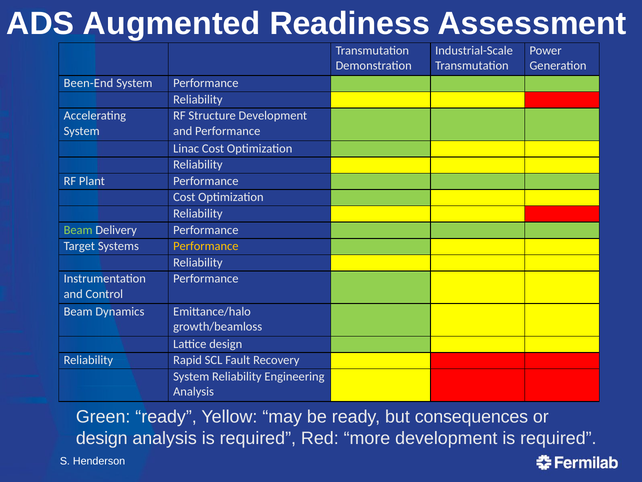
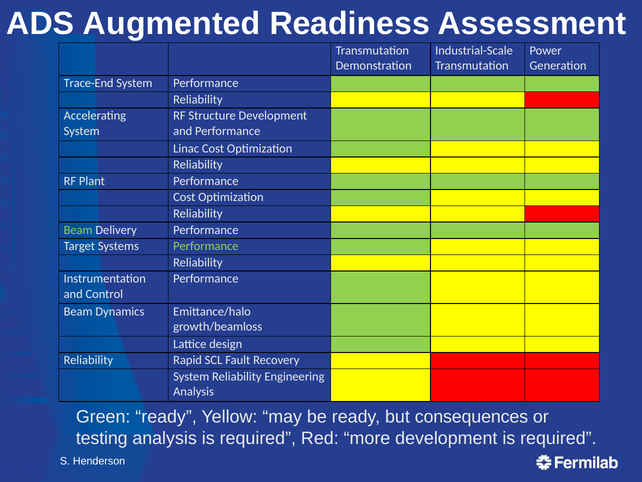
Been-End: Been-End -> Trace-End (89, 83)
Performance colour: yellow -> light green (206, 246)
design: design -> testing (102, 438)
